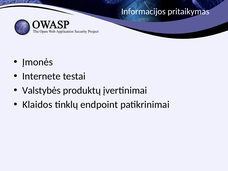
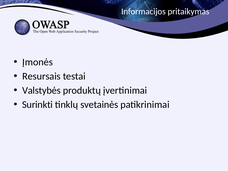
Internete: Internete -> Resursais (41, 76)
Klaidos: Klaidos -> Surinkti (37, 105)
endpoint: endpoint -> svetainės (99, 105)
